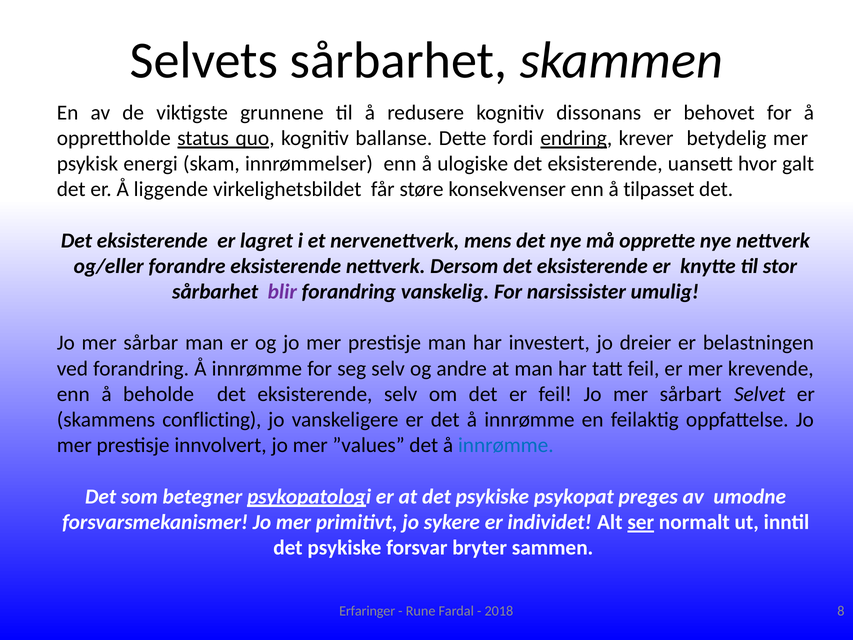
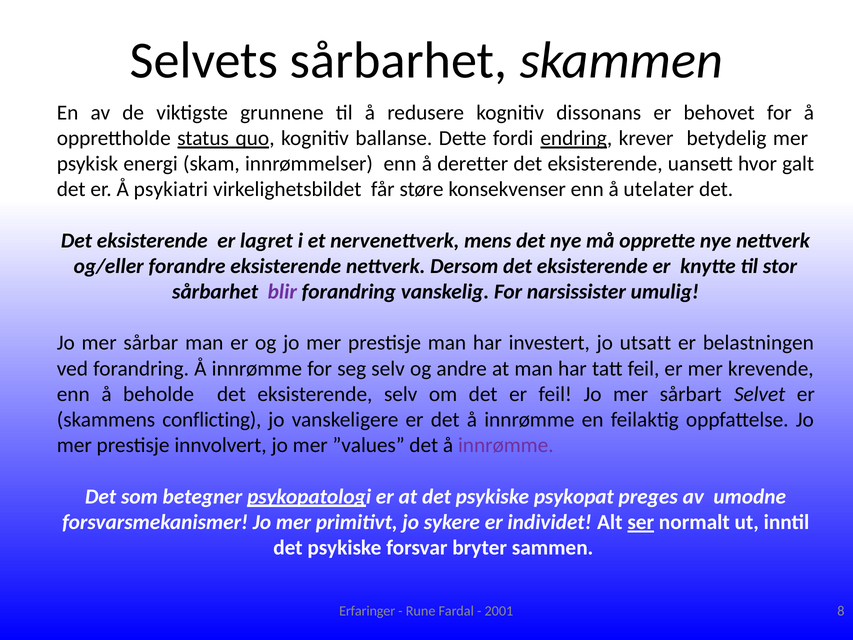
ulogiske: ulogiske -> deretter (473, 164)
liggende: liggende -> psykiatri (171, 189)
tilpasset: tilpasset -> utelater (659, 189)
dreier: dreier -> utsatt (645, 343)
innrømme colour: blue -> purple (506, 445)
2018: 2018 -> 2001 (499, 611)
